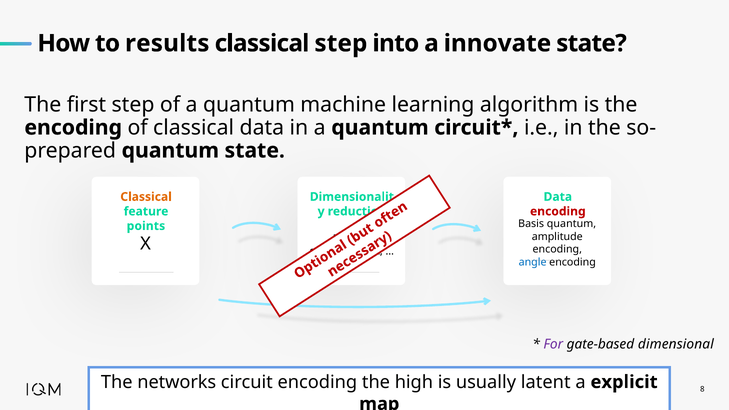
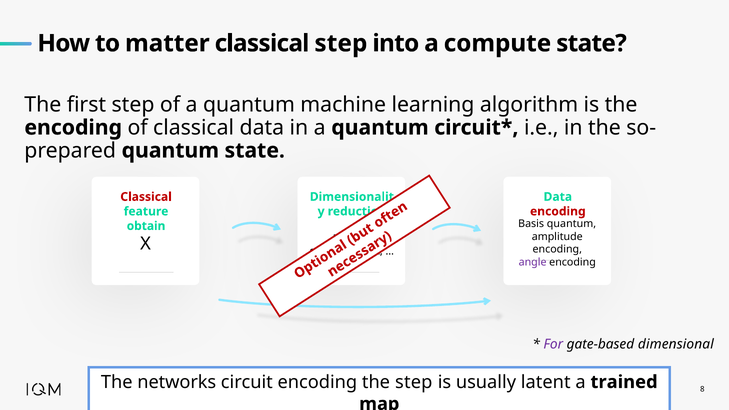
results: results -> matter (167, 43)
innovate: innovate -> compute (497, 43)
Classical colour: orange -> red (146, 197)
points: points -> obtain (146, 226)
angle colour: blue -> purple (533, 262)
the high: high -> step (414, 382)
explicit: explicit -> trained (624, 382)
